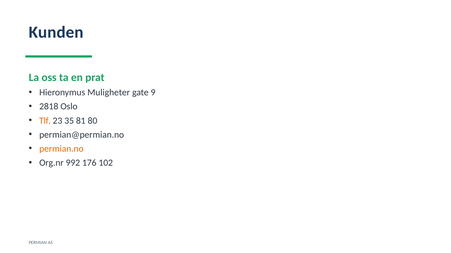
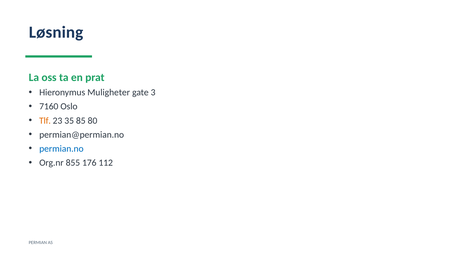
Kunden: Kunden -> Løsning (56, 32)
9: 9 -> 3 (153, 93)
2818: 2818 -> 7160 (49, 107)
81: 81 -> 85 (81, 121)
permian.no colour: orange -> blue (61, 149)
992: 992 -> 855 (73, 163)
102: 102 -> 112 (106, 163)
